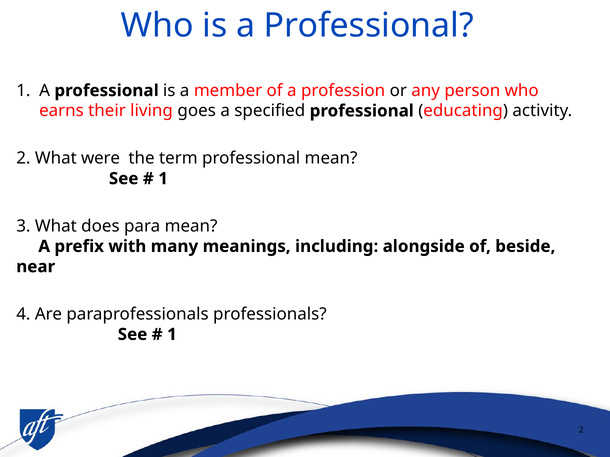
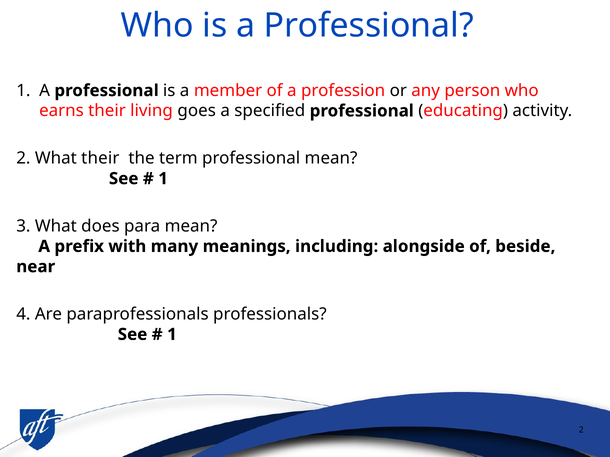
What were: were -> their (100, 158)
